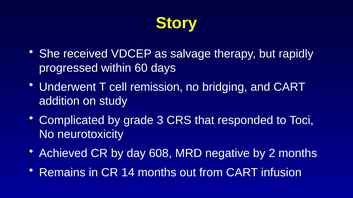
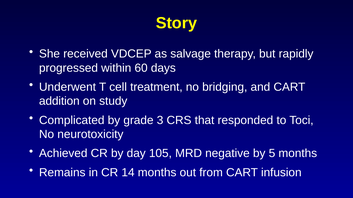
remission: remission -> treatment (156, 87)
608: 608 -> 105 (160, 154)
2: 2 -> 5 (272, 154)
